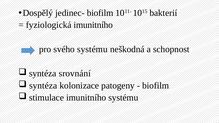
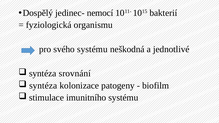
jedinec- biofilm: biofilm -> nemocí (100, 13)
fyziologická imunitního: imunitního -> organismu (93, 25)
schopnost: schopnost -> jednotlivé (171, 49)
